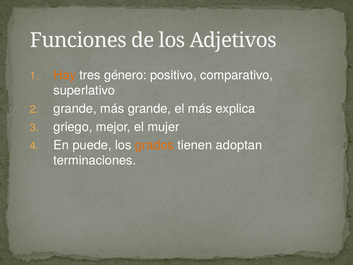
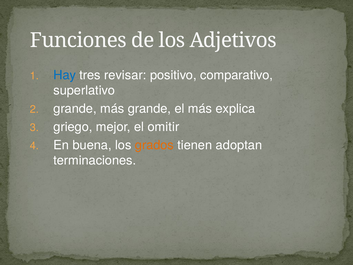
Hay colour: orange -> blue (65, 75)
género: género -> revisar (125, 75)
mujer: mujer -> omitir (163, 127)
puede: puede -> buena (92, 145)
